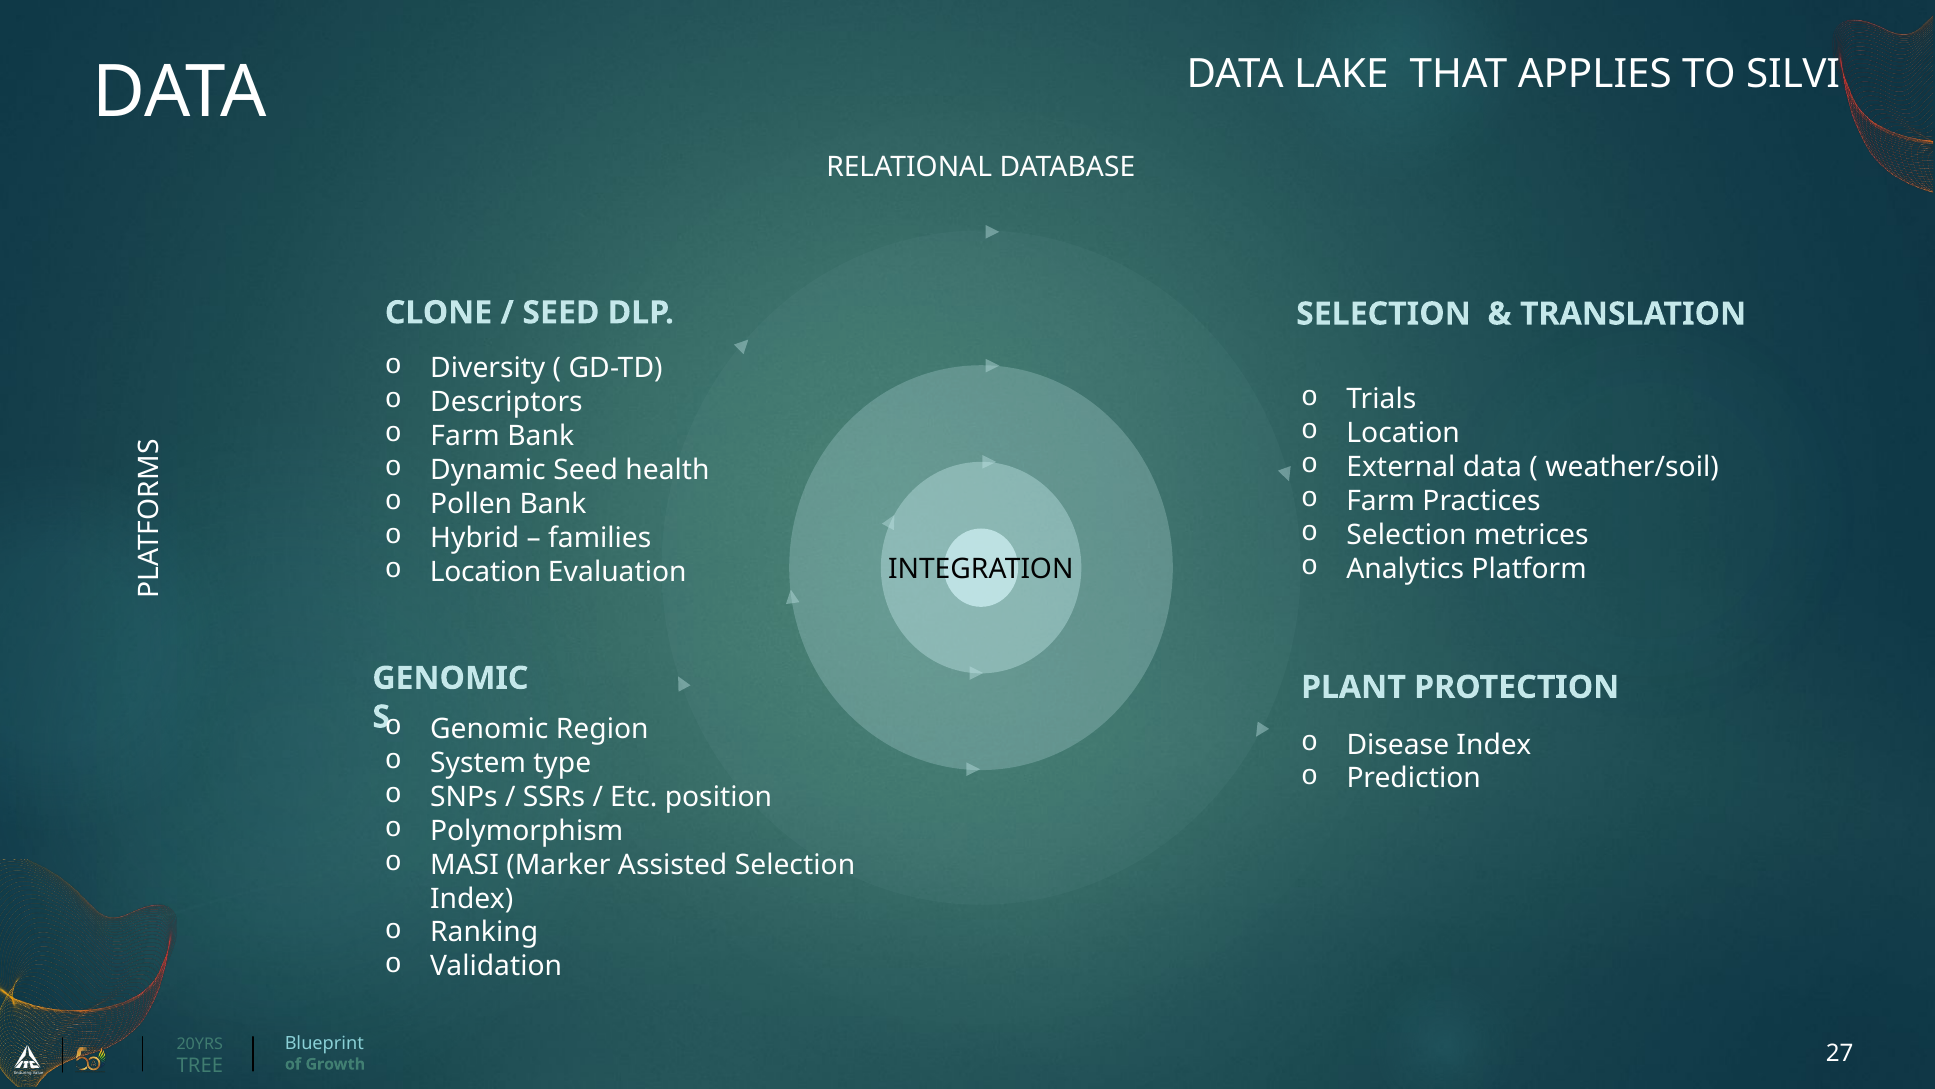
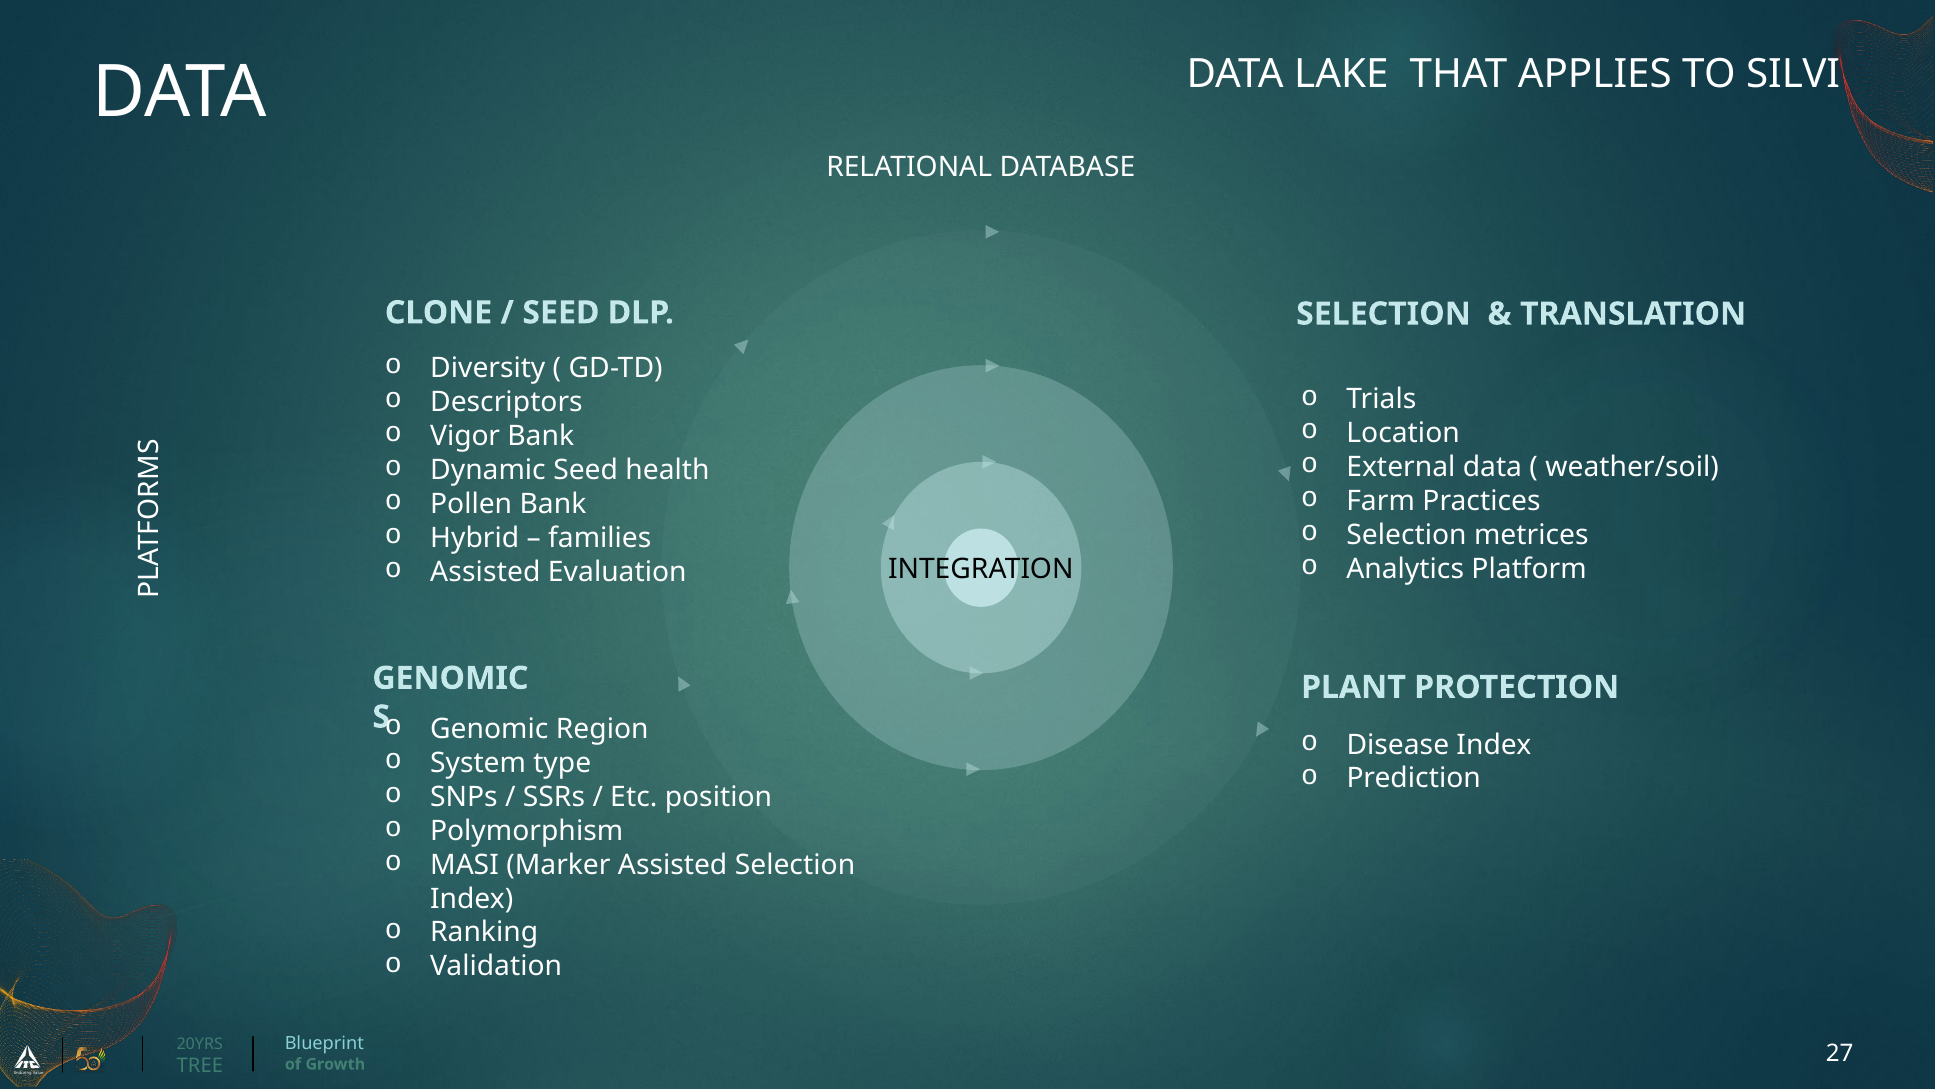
Farm: Farm -> Vigor (465, 436)
Location: Location -> Assisted (485, 571)
